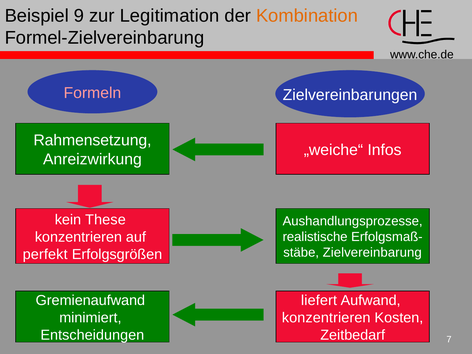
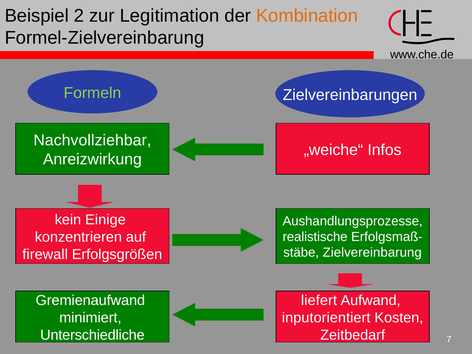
9: 9 -> 2 (79, 16)
Formeln colour: pink -> light green (92, 93)
Rahmensetzung: Rahmensetzung -> Nachvollziehbar (92, 140)
These: These -> Einige (105, 220)
perfekt: perfekt -> firewall (45, 254)
konzentrieren: konzentrieren -> inputorientiert (326, 318)
Entscheidungen: Entscheidungen -> Unterschiedliche (92, 335)
